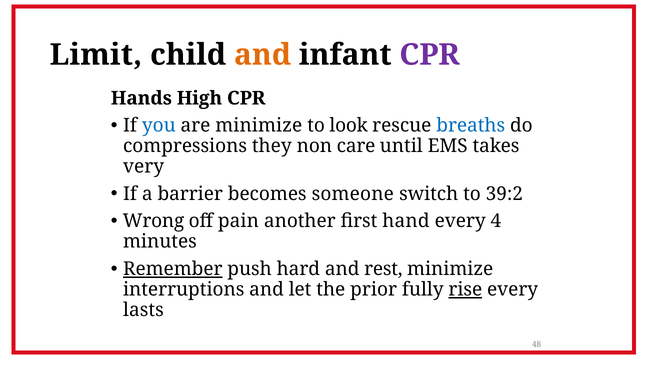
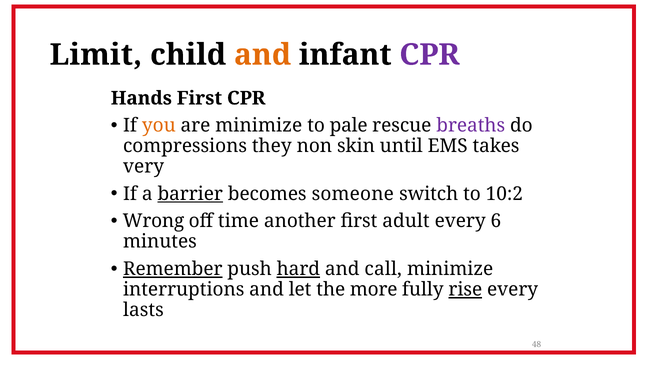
Hands High: High -> First (199, 98)
you colour: blue -> orange (159, 125)
look: look -> pale (349, 125)
breaths colour: blue -> purple (471, 125)
care: care -> skin (356, 146)
barrier underline: none -> present (190, 194)
39:2: 39:2 -> 10:2 (504, 194)
pain: pain -> time (238, 221)
hand: hand -> adult (406, 221)
4: 4 -> 6 (496, 221)
hard underline: none -> present (298, 269)
rest: rest -> call (383, 269)
prior: prior -> more (374, 289)
